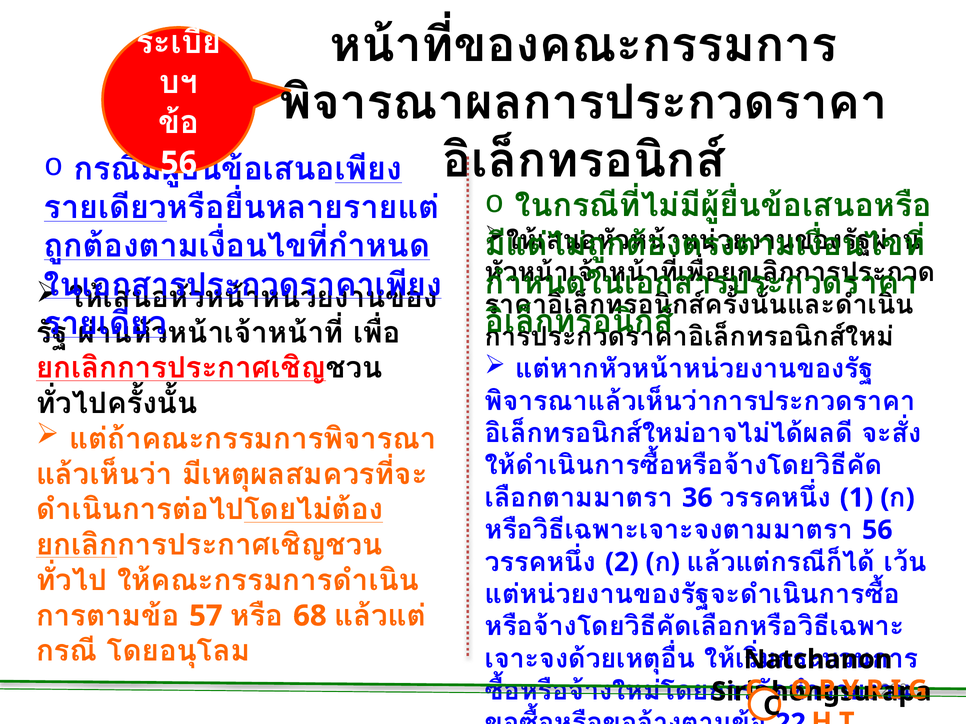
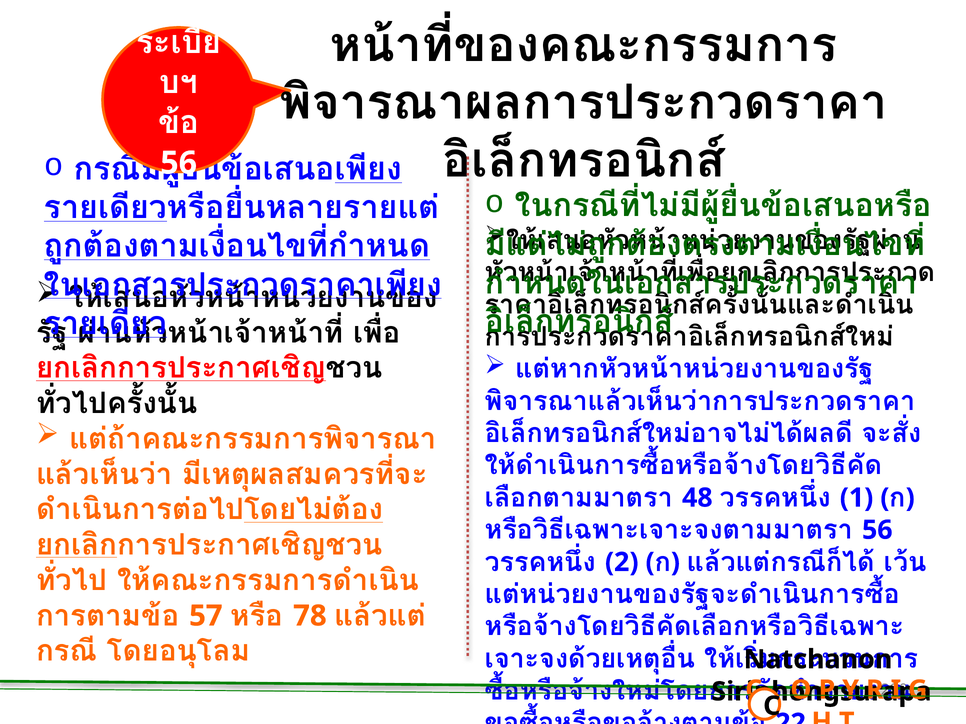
36: 36 -> 48 (697, 498)
68: 68 -> 78 (310, 616)
